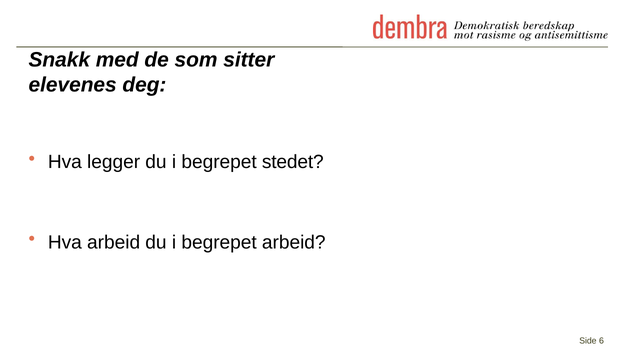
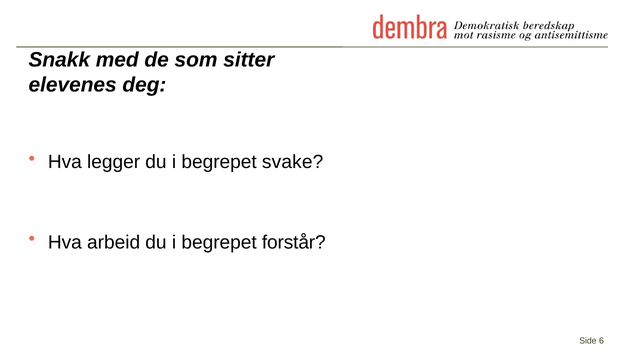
stedet: stedet -> svake (293, 162)
begrepet arbeid: arbeid -> forstår (294, 242)
